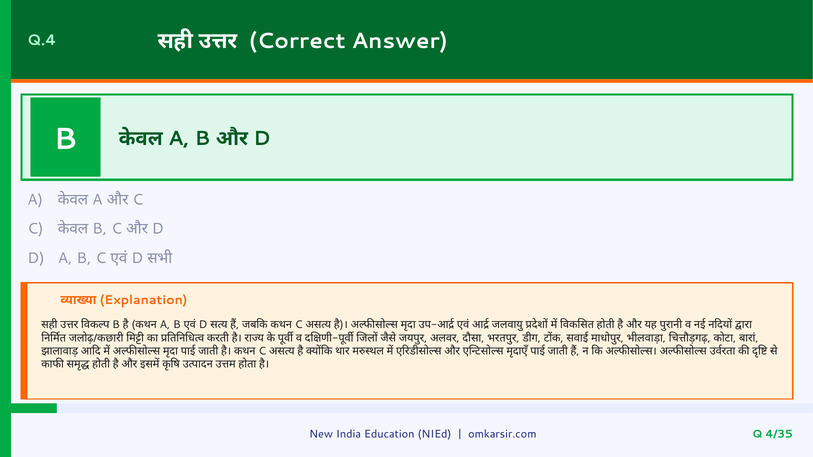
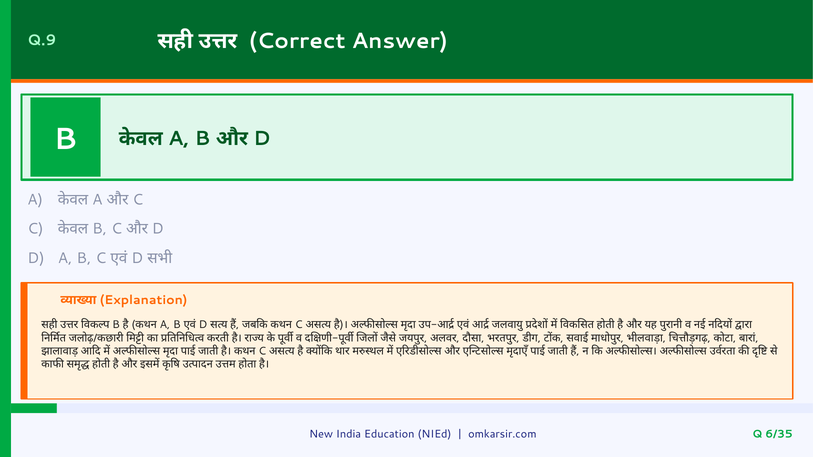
Q.4: Q.4 -> Q.9 (42, 40)
4/35: 4/35 -> 6/35 (779, 434)
